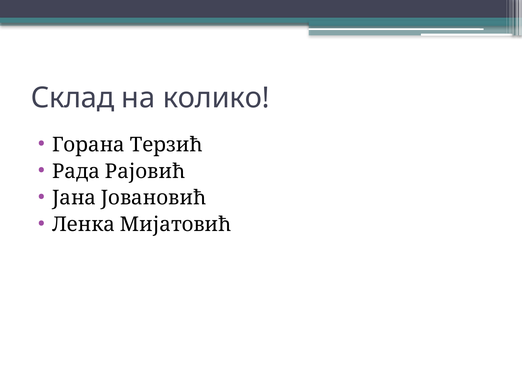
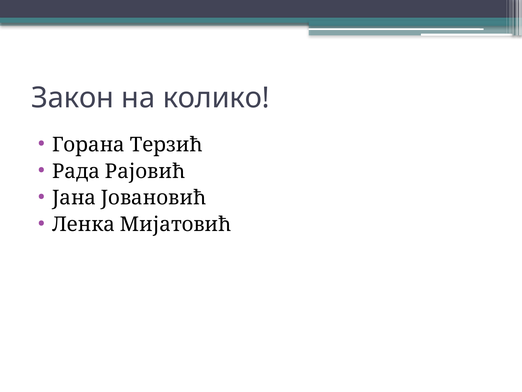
Склад: Склад -> Закон (73, 98)
